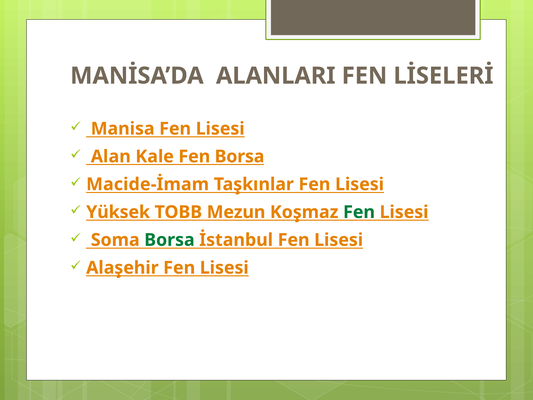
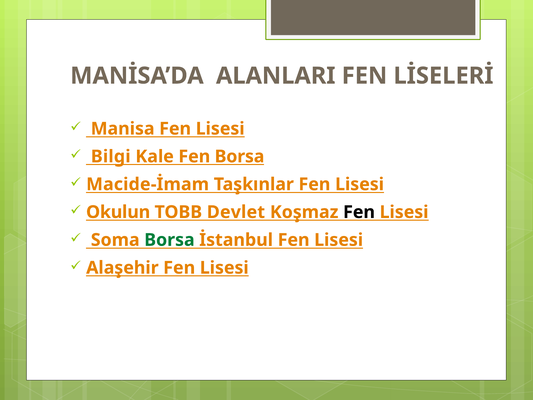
Alan: Alan -> Bilgi (111, 156)
Yüksek: Yüksek -> Okulun (118, 212)
Mezun: Mezun -> Devlet (236, 212)
Fen colour: green -> black (359, 212)
